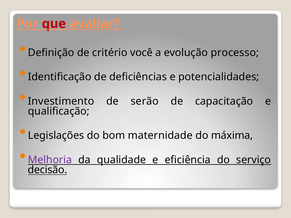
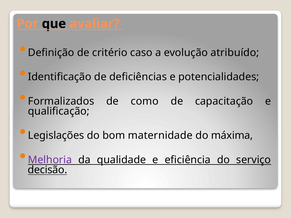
que colour: red -> black (54, 24)
você: você -> caso (141, 53)
processo: processo -> atribuído (235, 53)
Investimento: Investimento -> Formalizados (61, 101)
serão: serão -> como (145, 101)
